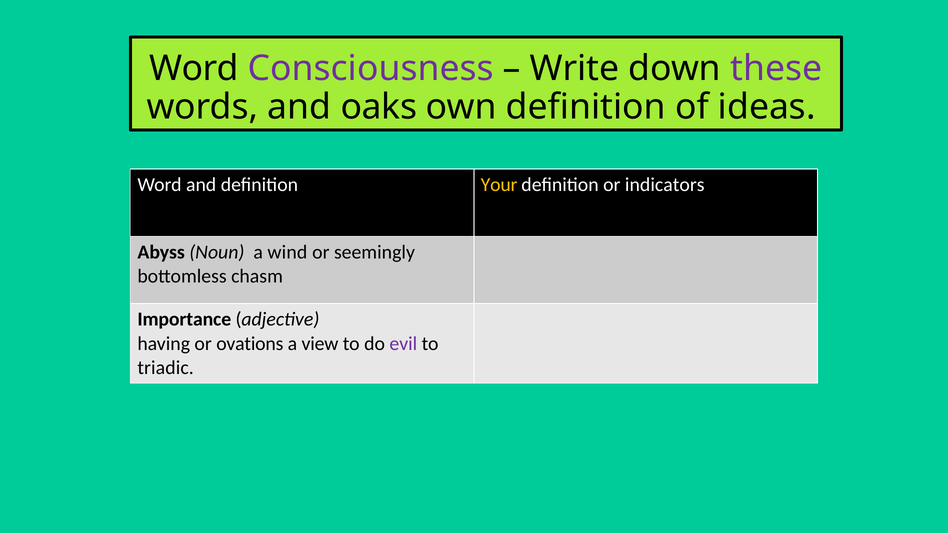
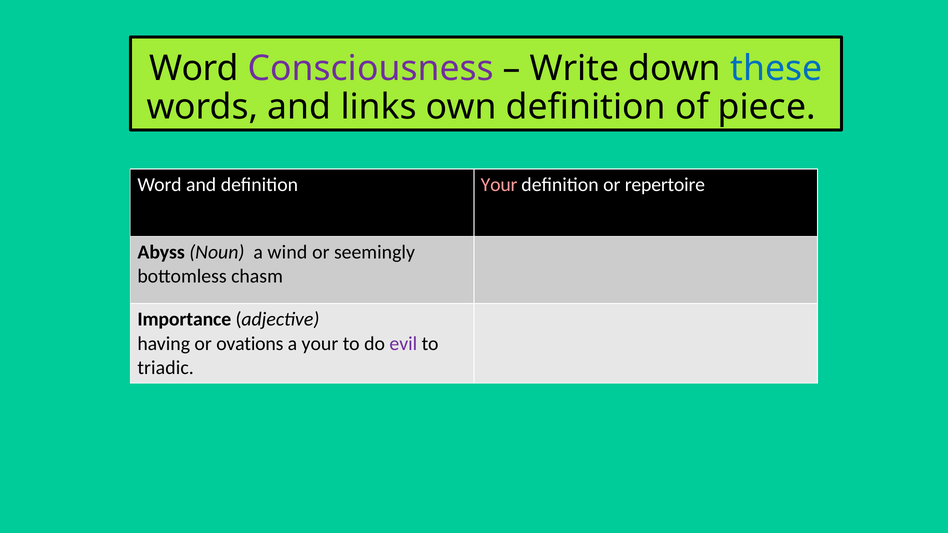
these colour: purple -> blue (776, 69)
oaks: oaks -> links (379, 107)
ideas: ideas -> piece (767, 107)
Your colour: yellow -> pink (499, 185)
indicators: indicators -> repertoire (665, 185)
a view: view -> your (320, 344)
